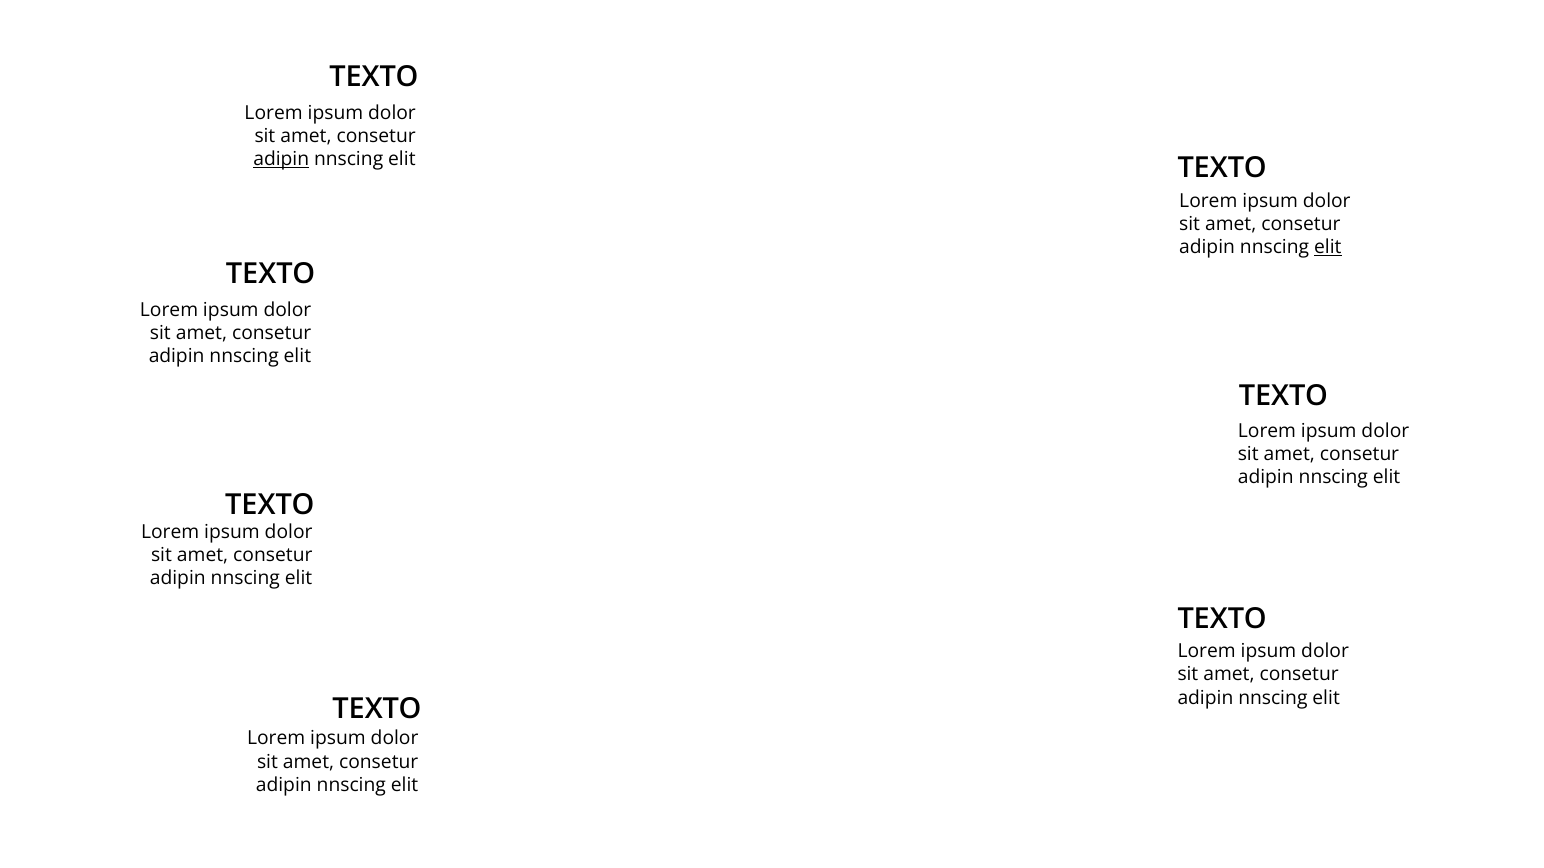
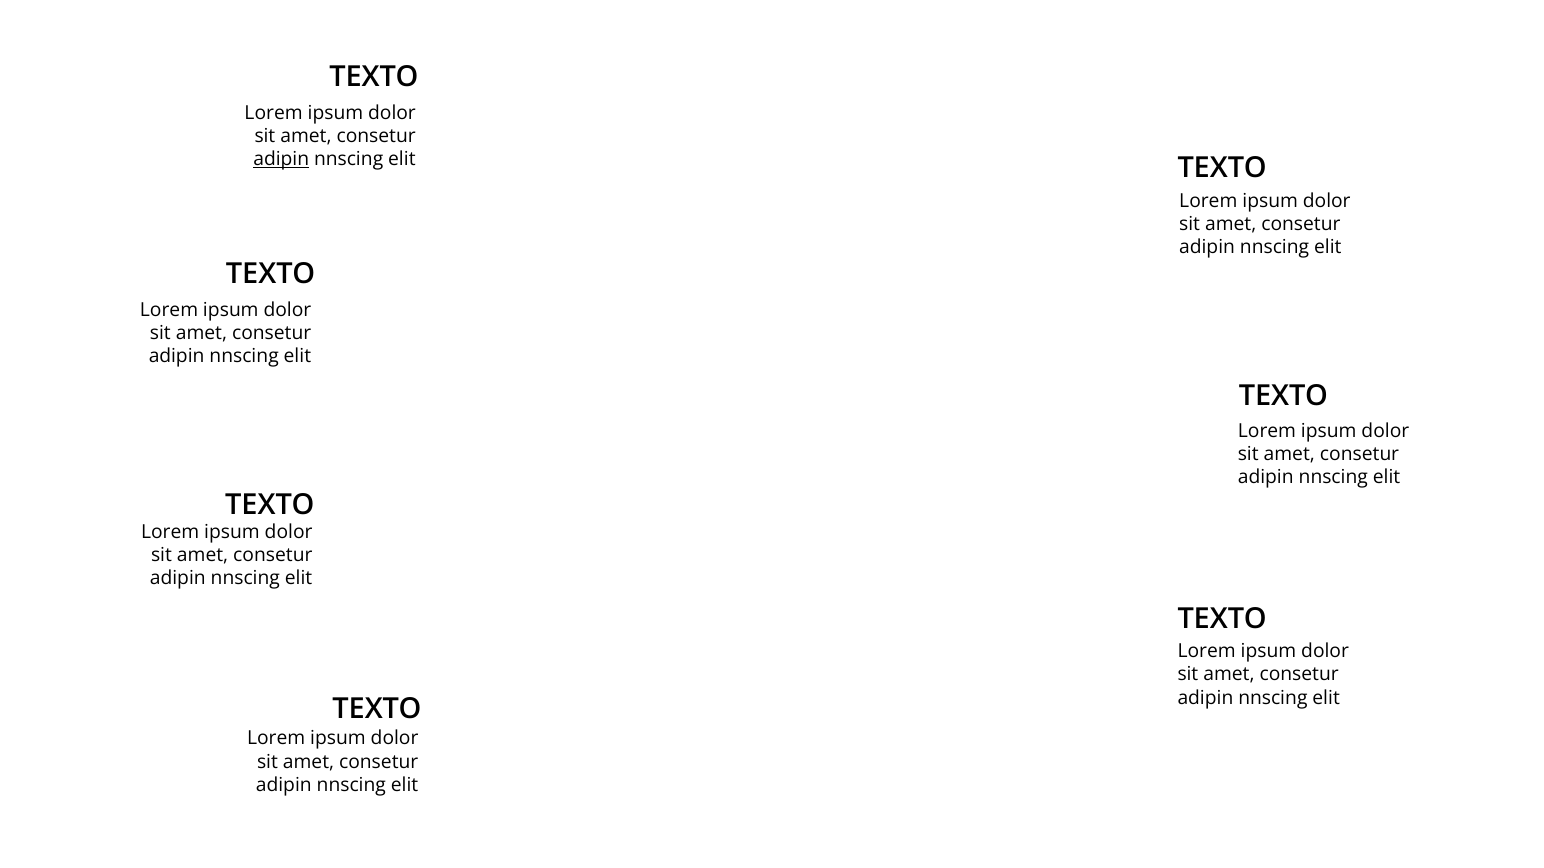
elit underline: present -> none (1328, 247)
